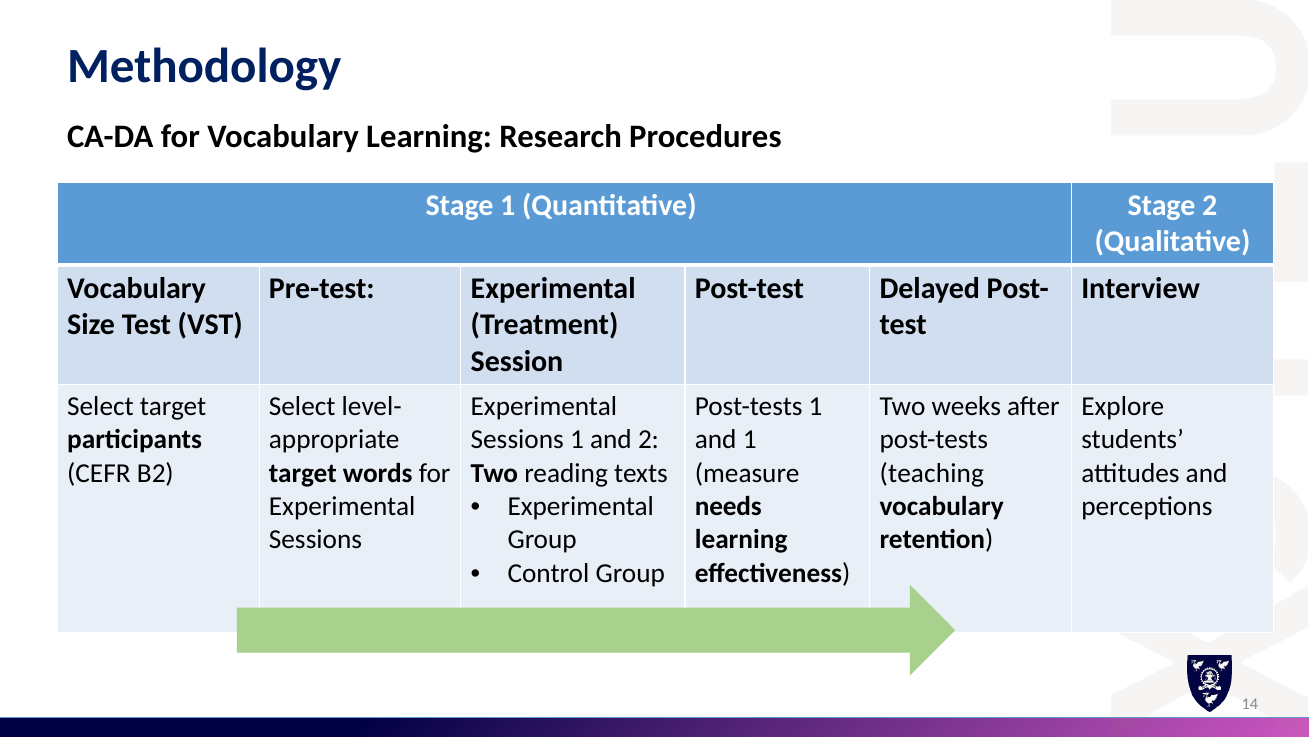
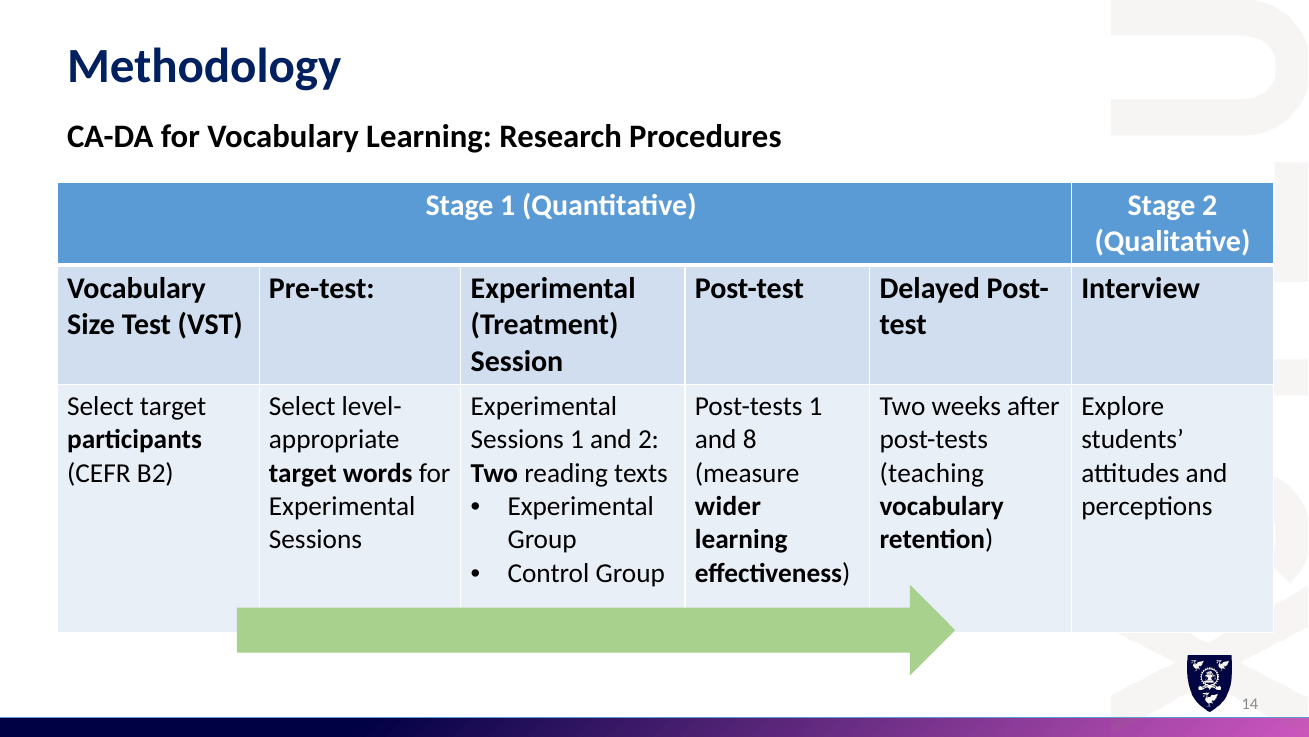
and 1: 1 -> 8 (750, 439)
needs: needs -> wider (728, 506)
